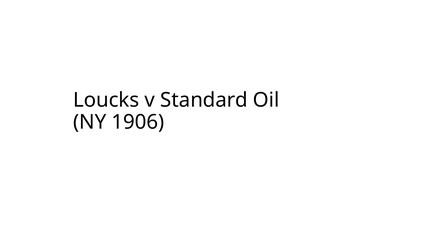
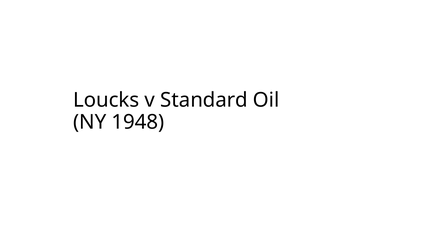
1906: 1906 -> 1948 (138, 122)
